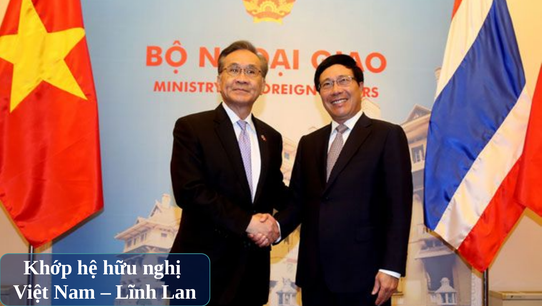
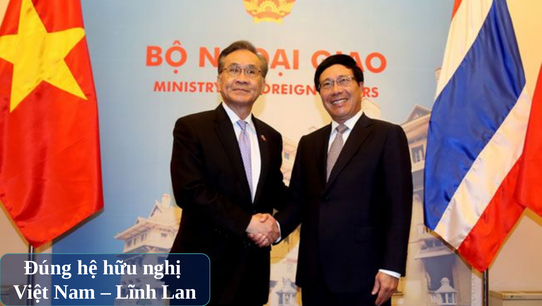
Khớp: Khớp -> Đúng (48, 267)
